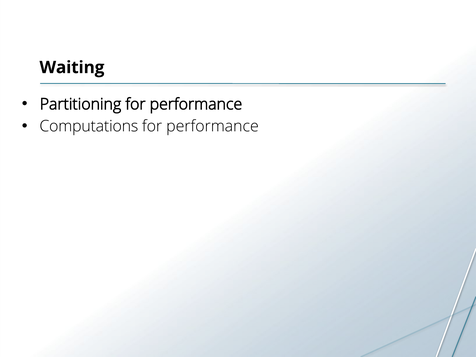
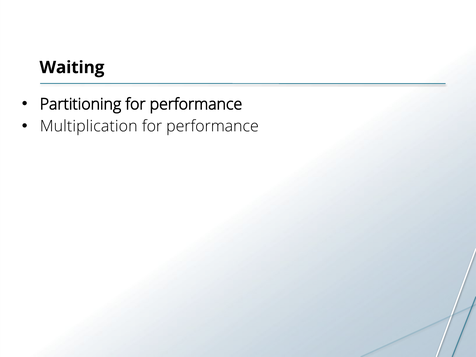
Computations: Computations -> Multiplication (89, 126)
